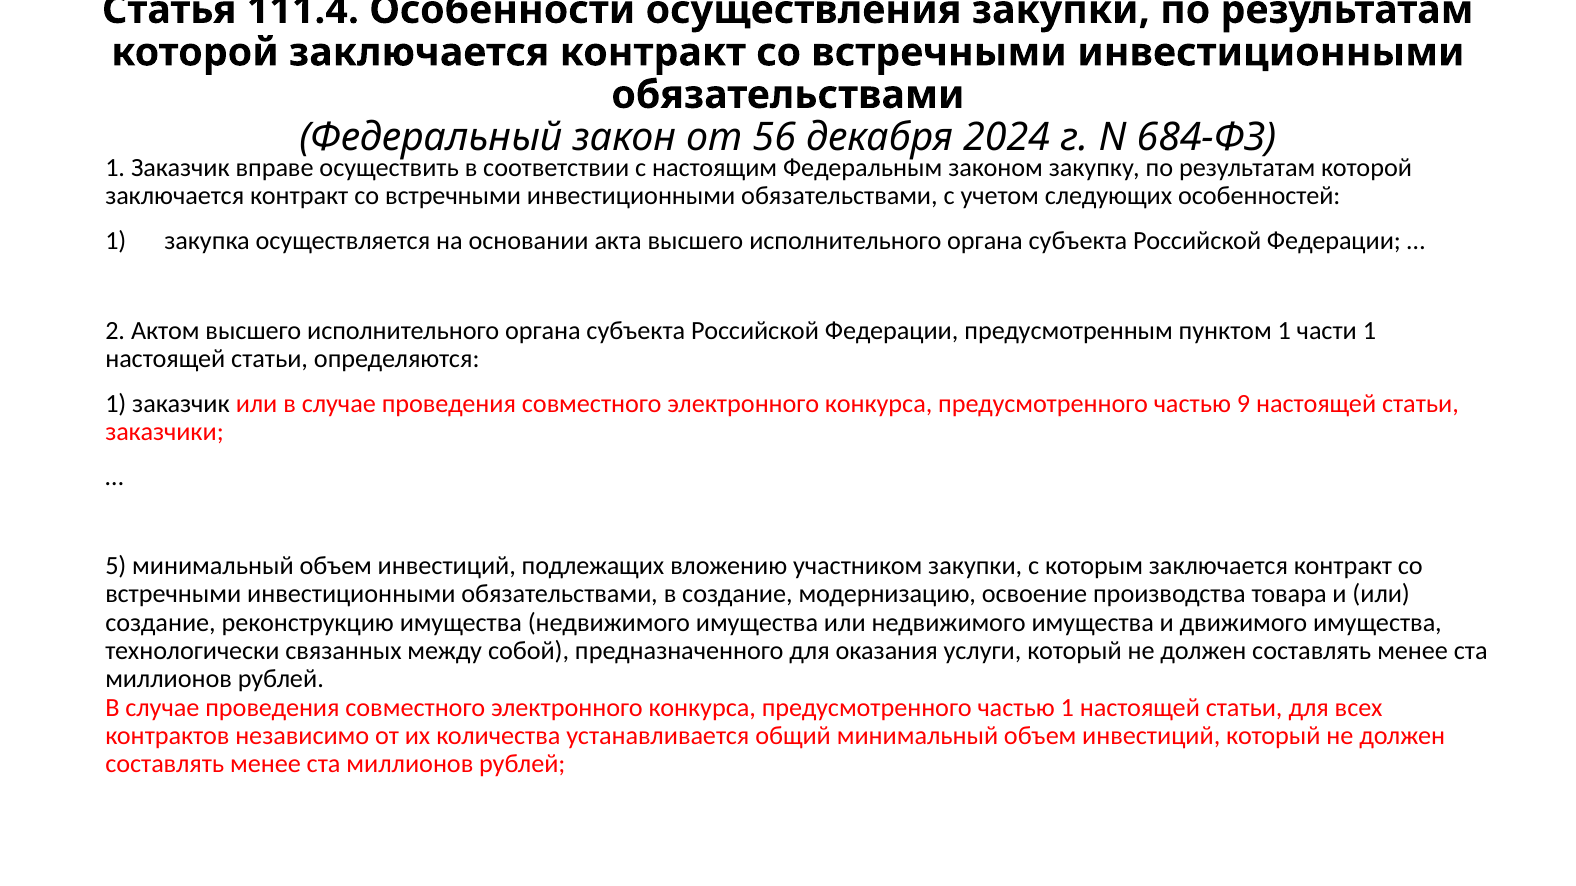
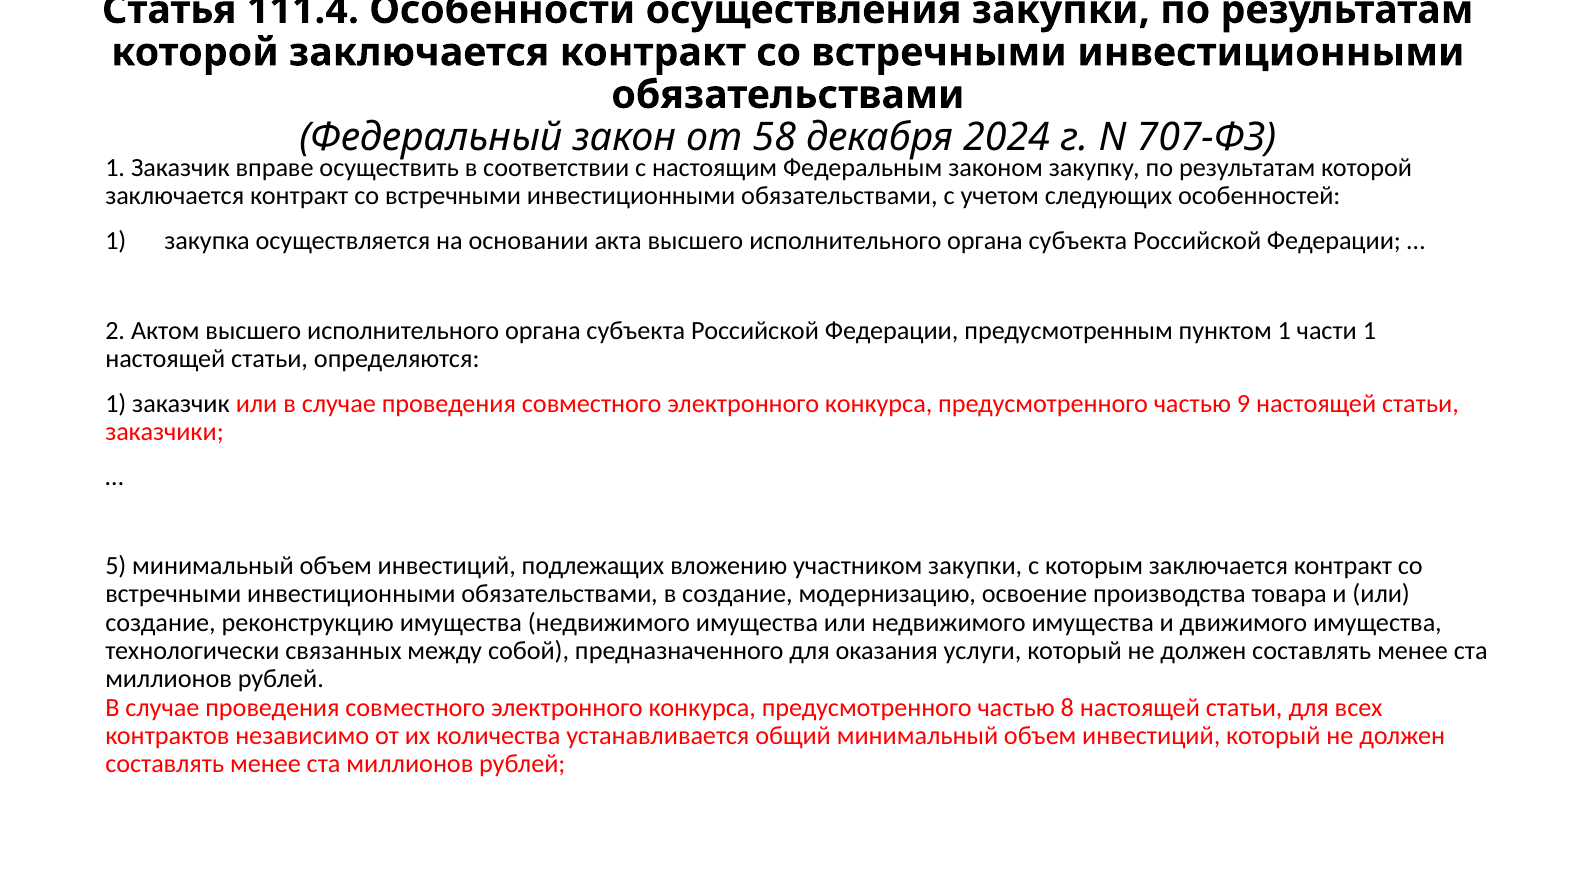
56: 56 -> 58 (774, 138)
684-ФЗ: 684-ФЗ -> 707-ФЗ (1207, 138)
частью 1: 1 -> 8 (1067, 708)
